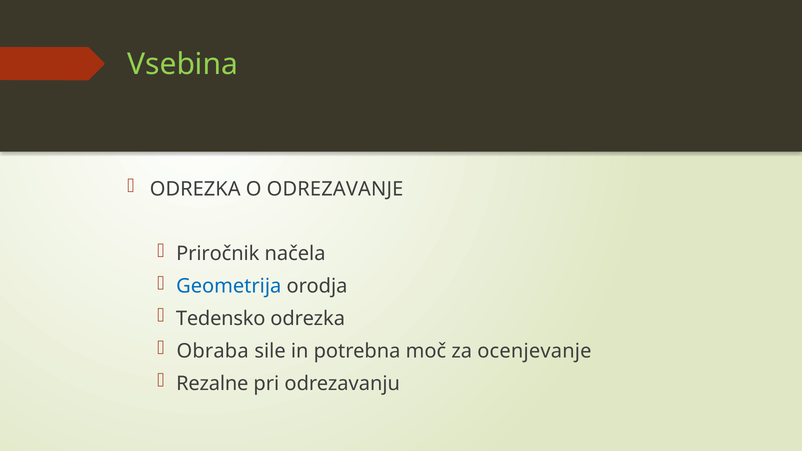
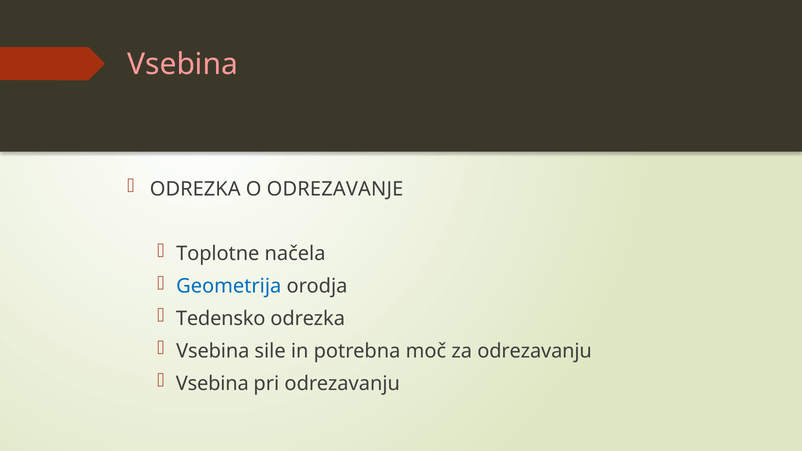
Vsebina colour: light green -> pink (183, 64)
Priročnik: Priročnik -> Toplotne (218, 254)
Obraba: Obraba -> Vsebina (213, 351)
za ocenjevanje: ocenjevanje -> odrezavanju (535, 351)
Rezalne: Rezalne -> Vsebina (212, 384)
